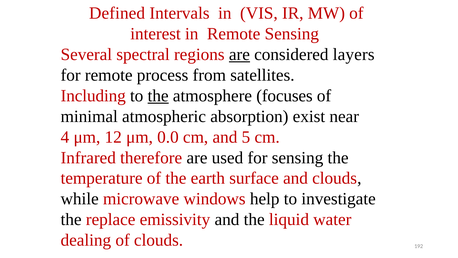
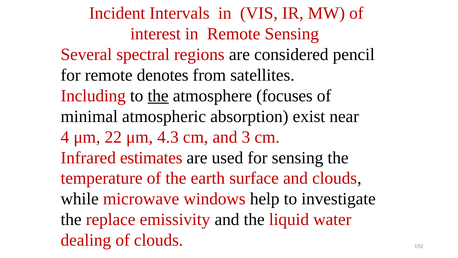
Defined: Defined -> Incident (117, 13)
are underline: present -> none (239, 54)
layers: layers -> pencil (354, 54)
process: process -> denotes (163, 75)
12: 12 -> 22 (113, 137)
0.0: 0.0 -> 4.3 (168, 137)
5: 5 -> 3 (246, 137)
therefore: therefore -> estimates (151, 157)
